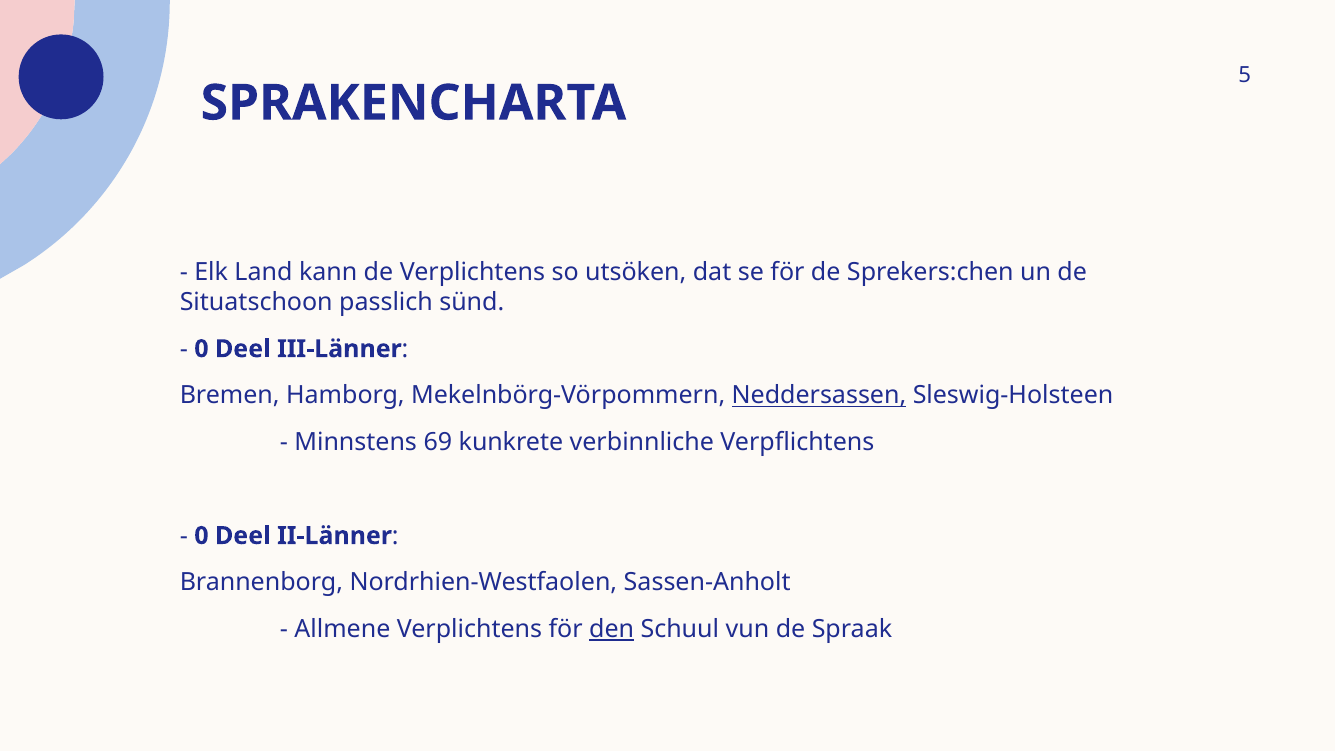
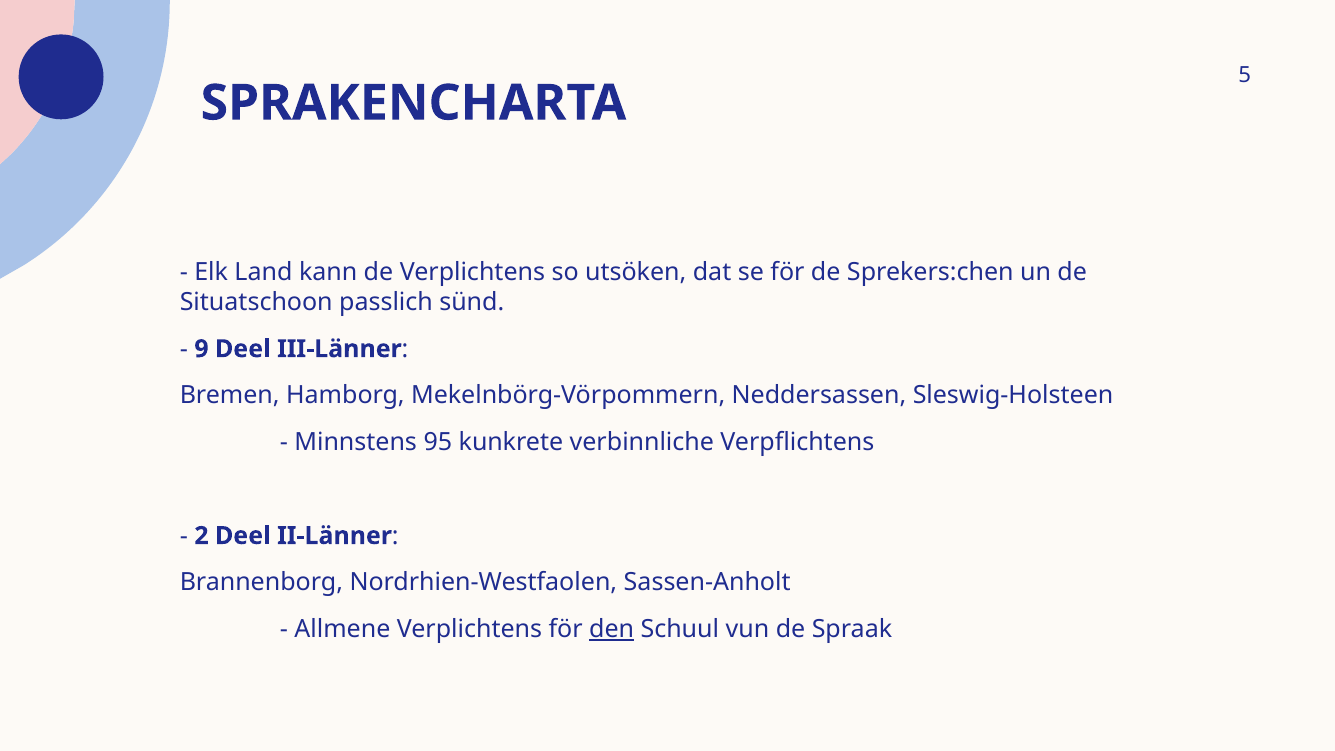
0: 0 -> 9 (201, 349)
Neddersassen underline: present -> none (819, 396)
69: 69 -> 95 (438, 442)
0: 0 -> 2 (201, 536)
